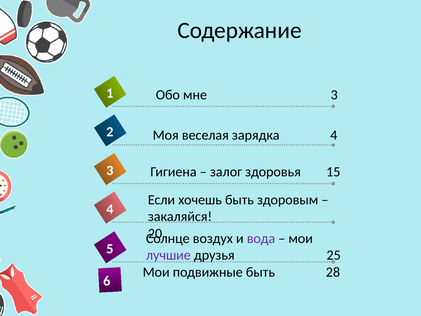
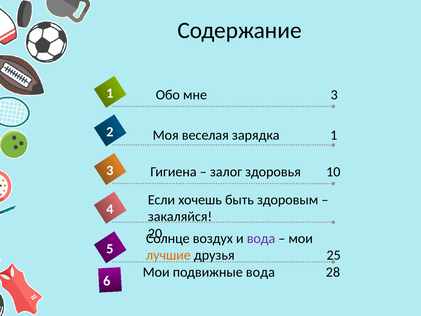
зарядка 4: 4 -> 1 (334, 135)
15: 15 -> 10 (333, 172)
лучшие colour: purple -> orange (168, 255)
подвижные быть: быть -> вода (260, 272)
